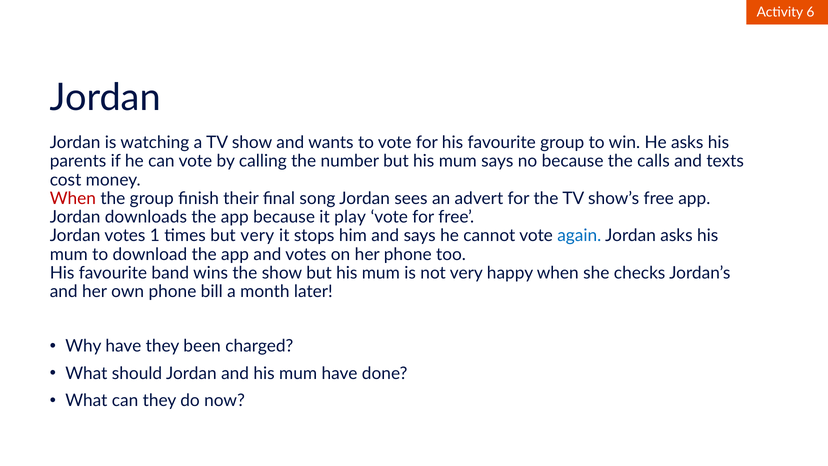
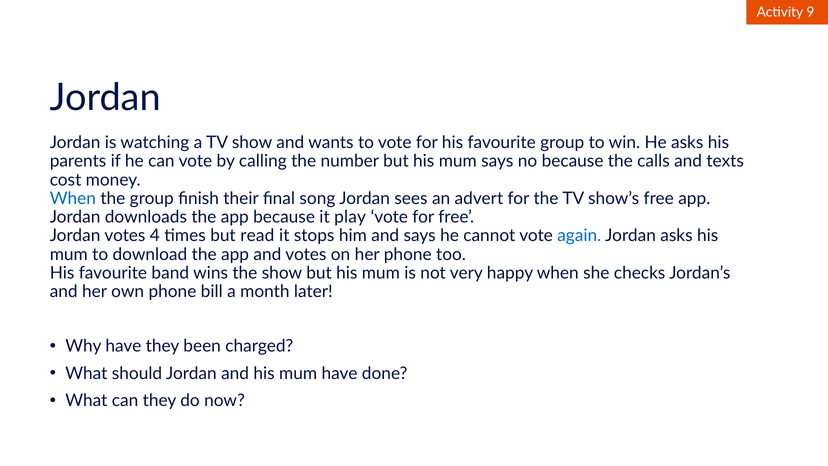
6: 6 -> 9 (810, 12)
When colour: red -> blue (73, 198)
1: 1 -> 4 (155, 236)
but very: very -> read (257, 236)
